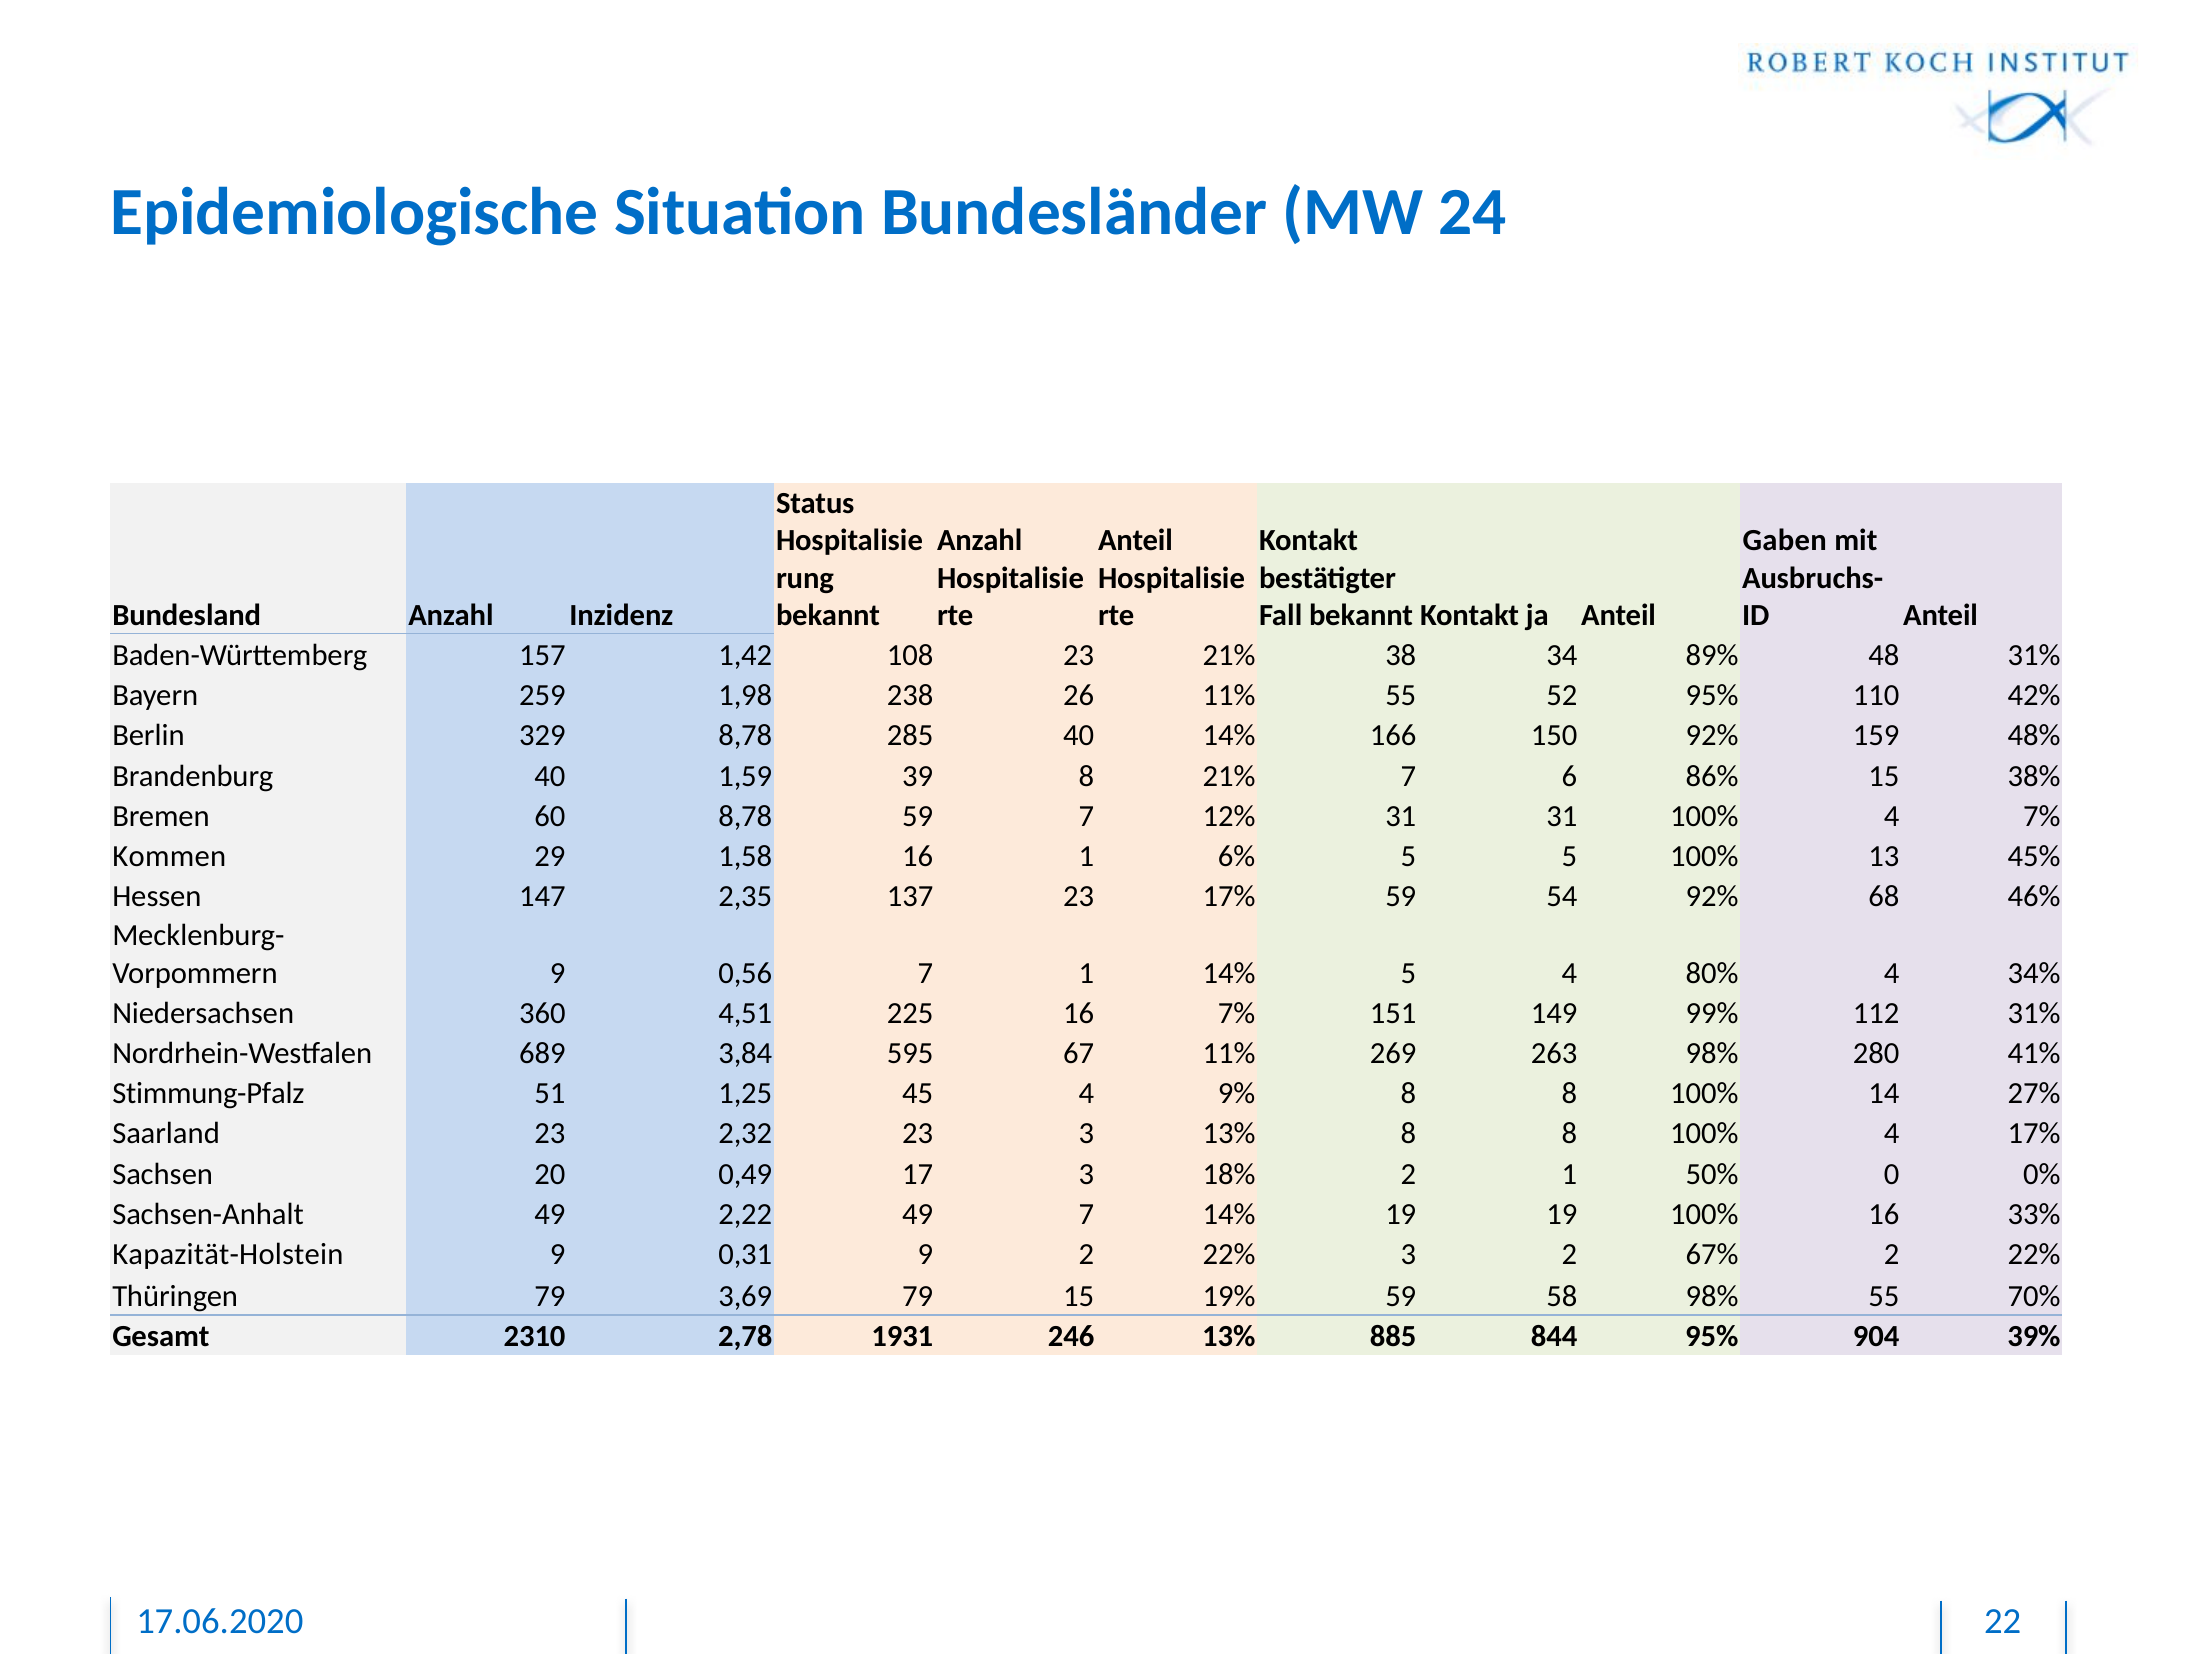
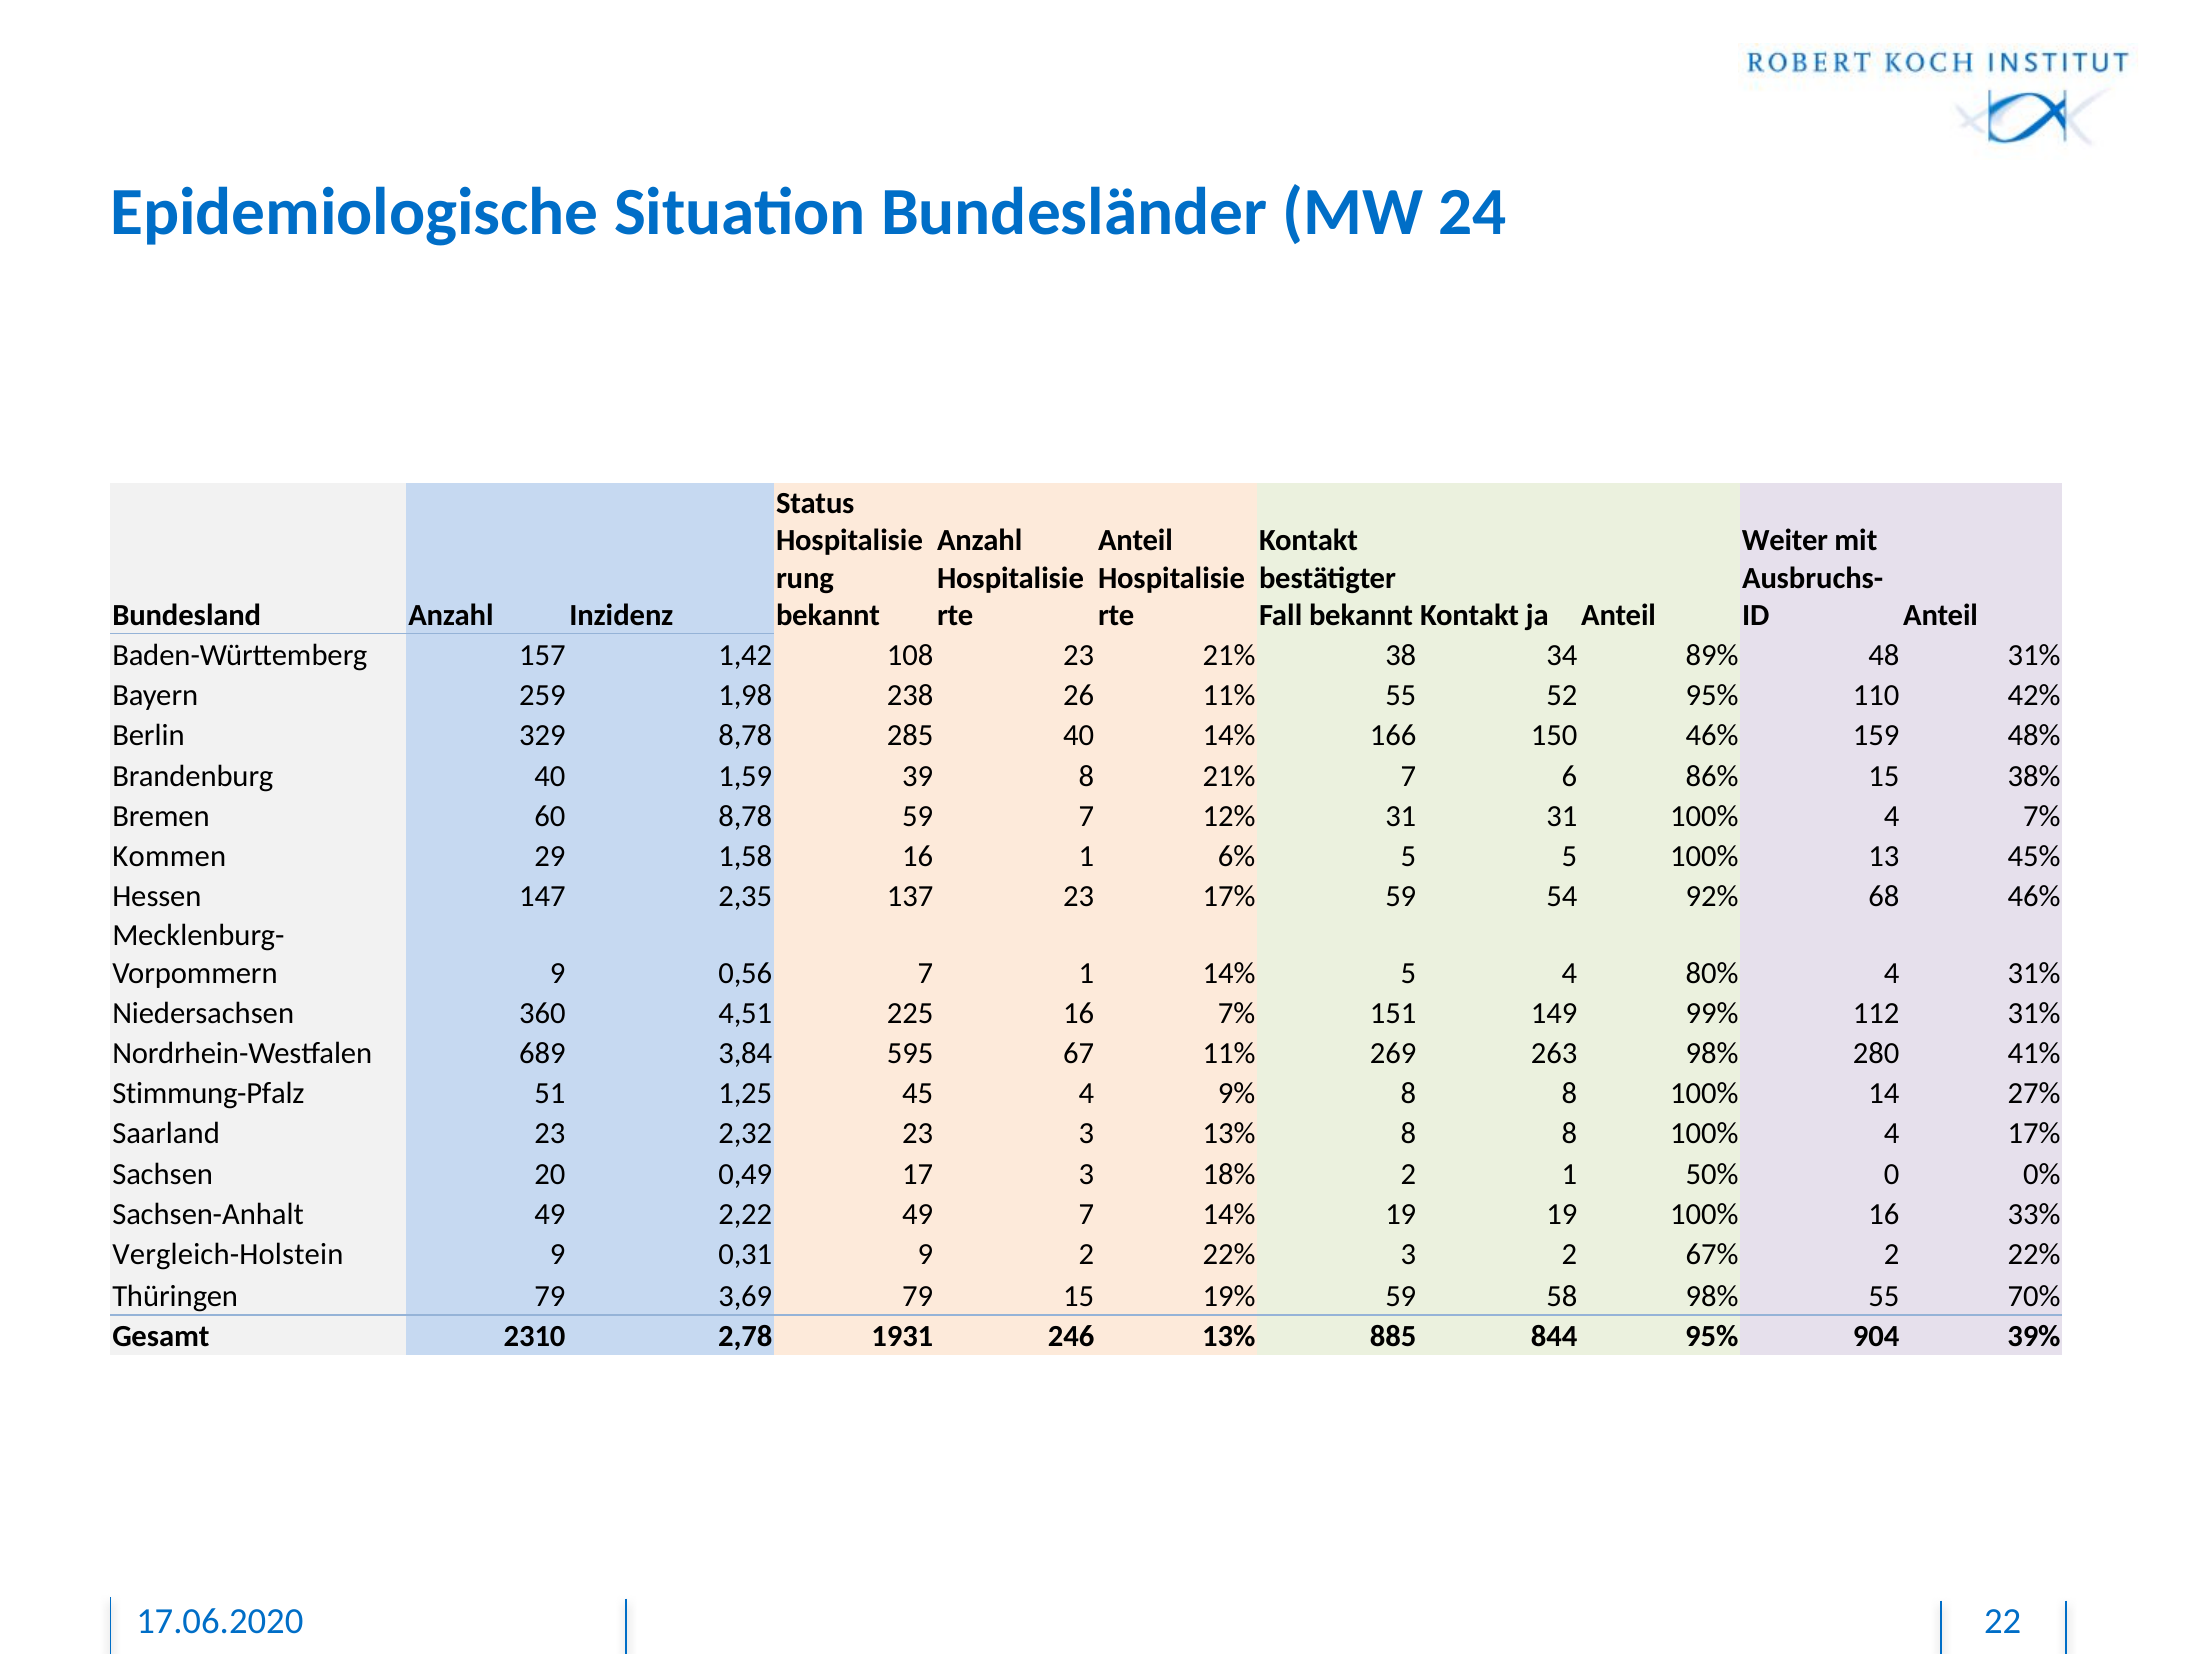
Gaben: Gaben -> Weiter (1785, 541)
150 92%: 92% -> 46% (1712, 736)
4 34%: 34% -> 31% (2034, 973)
Kapazität-Holstein: Kapazität-Holstein -> Vergleich-Holstein (228, 1255)
